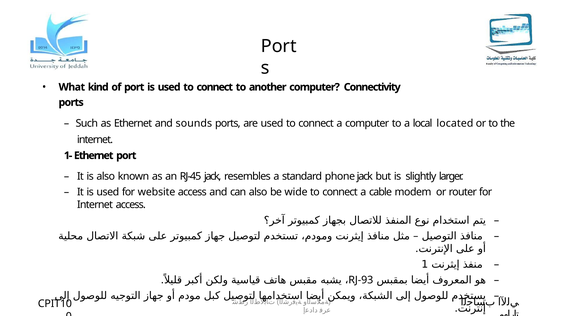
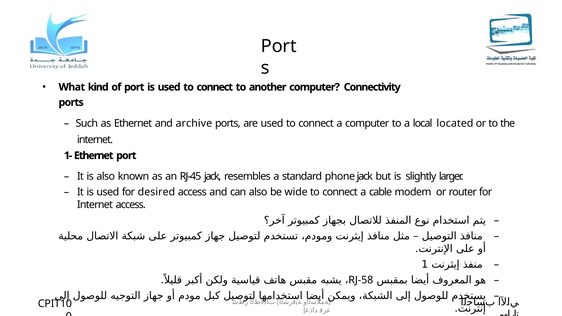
sounds: sounds -> archive (194, 123)
website: website -> desired (156, 192)
RJ-93: RJ-93 -> RJ-58 (361, 280)
